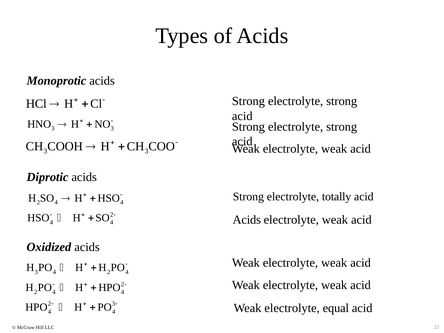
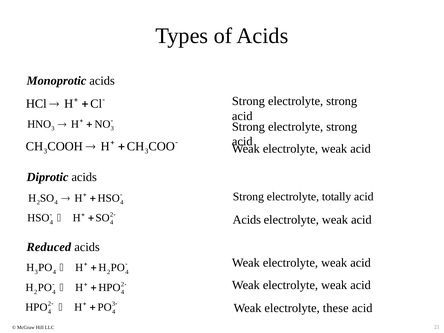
Oxidized: Oxidized -> Reduced (49, 247)
equal: equal -> these (336, 308)
